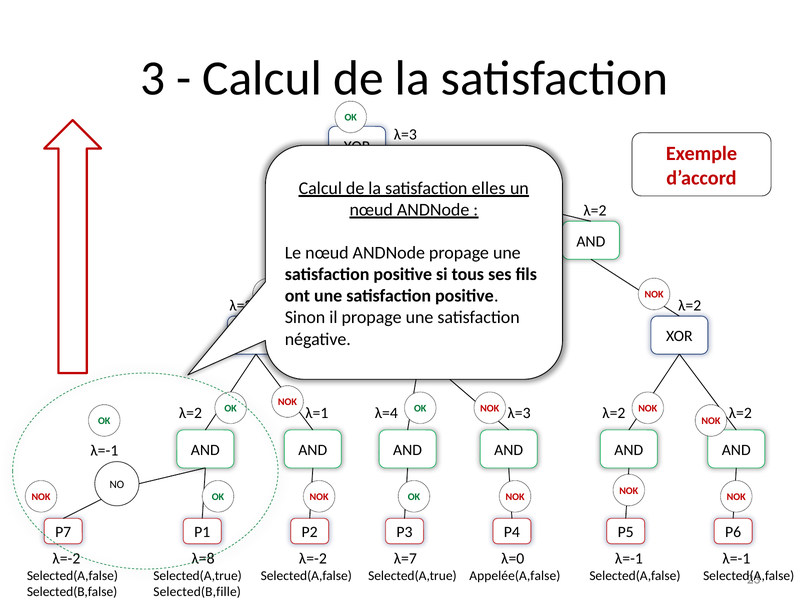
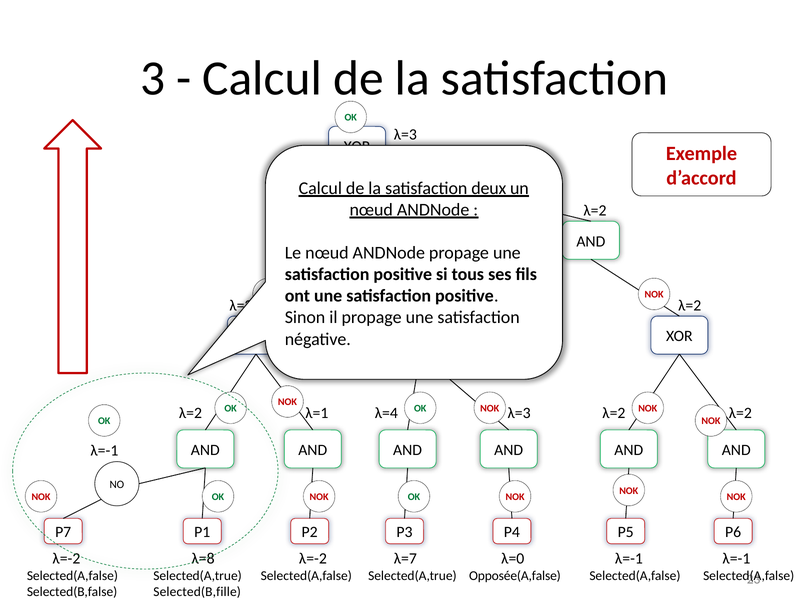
elles: elles -> deux (489, 188)
Appelée(A,false: Appelée(A,false -> Opposée(A,false (515, 575)
